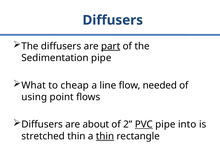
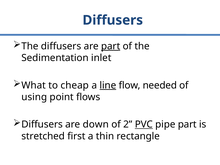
Sedimentation pipe: pipe -> inlet (101, 58)
line underline: none -> present (108, 85)
about: about -> down (96, 124)
pipe into: into -> part (187, 124)
stretched thin: thin -> first (76, 136)
thin underline: present -> none (105, 136)
